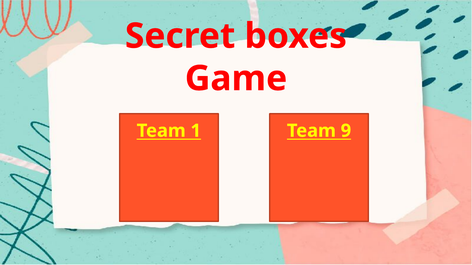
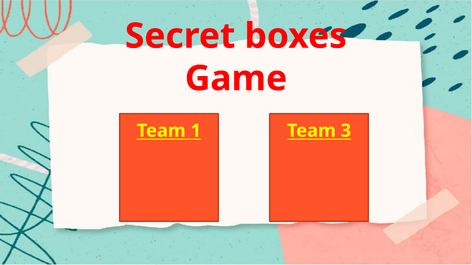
9: 9 -> 3 (346, 131)
